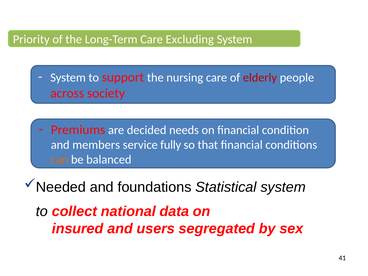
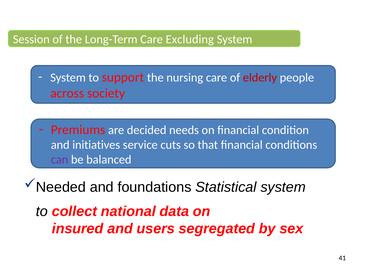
Priority: Priority -> Session (31, 39)
members: members -> initiatives (96, 145)
fully: fully -> cuts (171, 145)
can colour: orange -> purple (60, 160)
